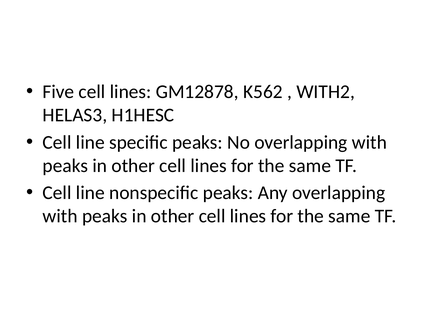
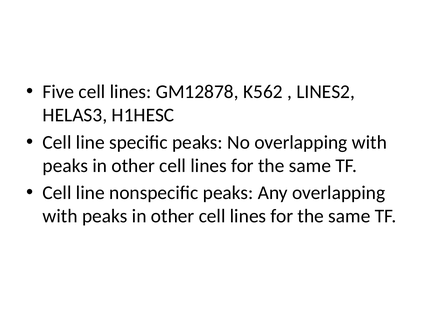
WITH2: WITH2 -> LINES2 (326, 92)
